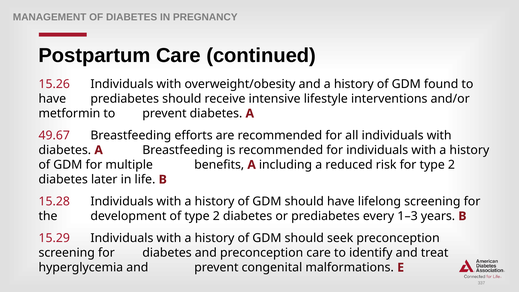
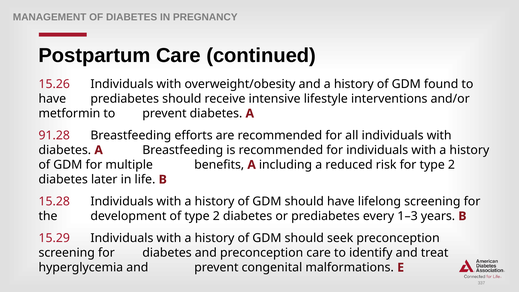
49.67: 49.67 -> 91.28 (54, 135)
